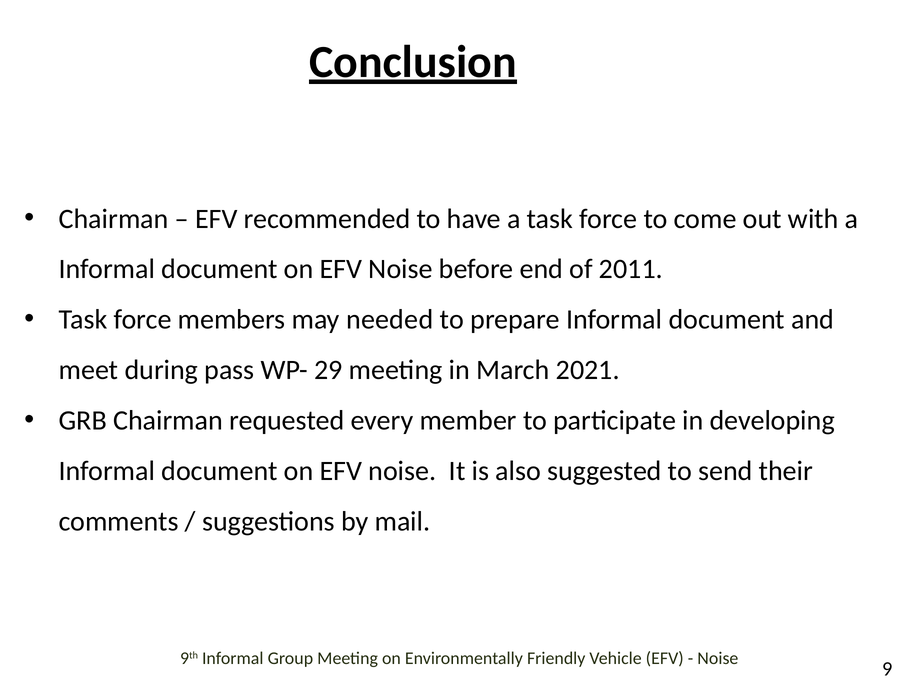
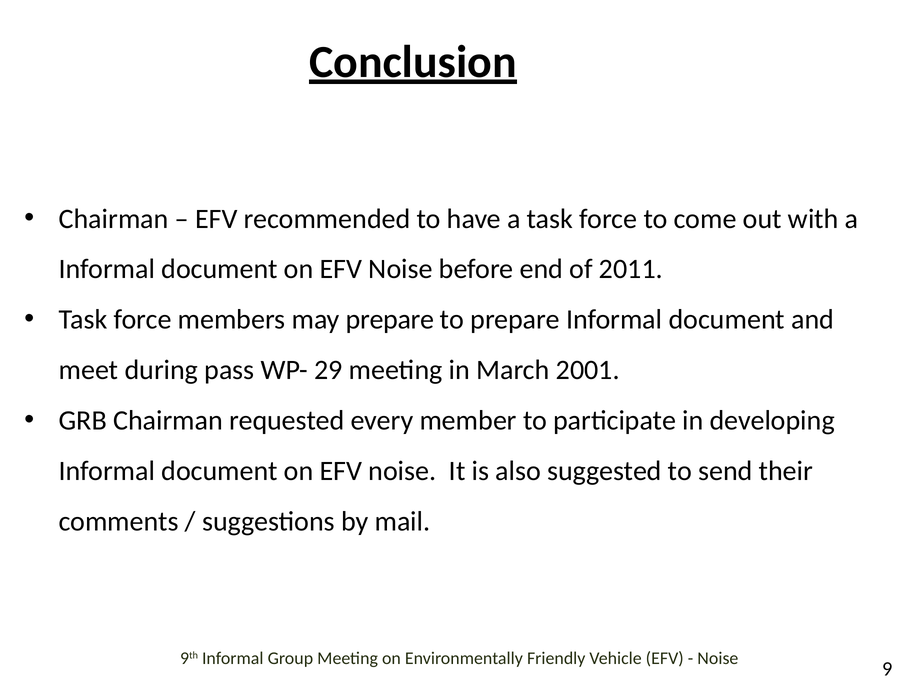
may needed: needed -> prepare (390, 320)
2021: 2021 -> 2001 (588, 370)
